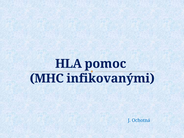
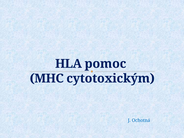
infikovanými: infikovanými -> cytotoxickým (111, 78)
